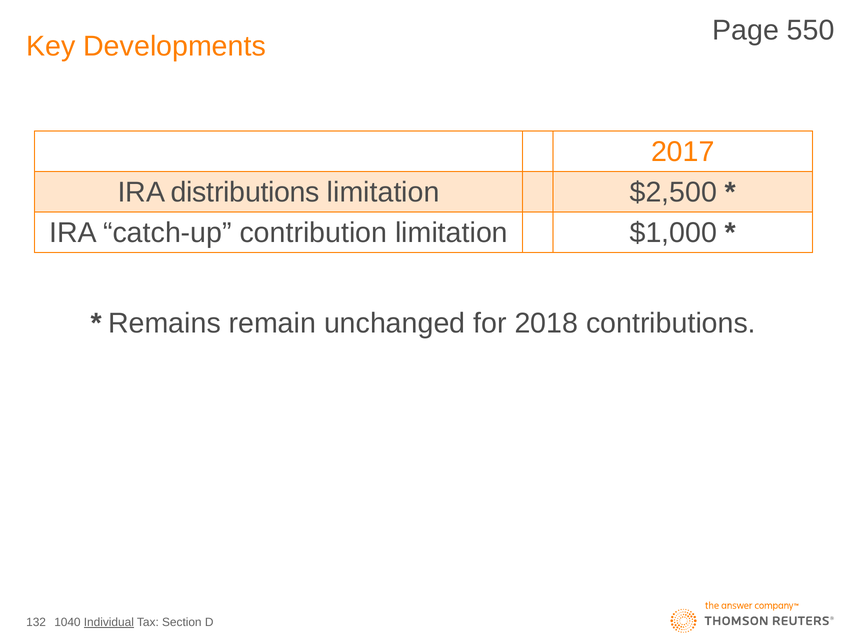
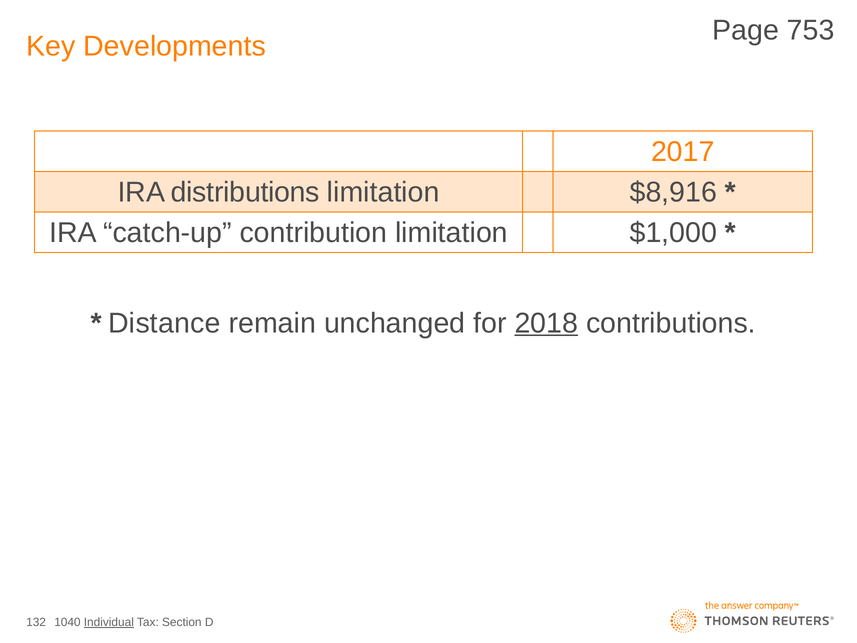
550: 550 -> 753 (811, 30)
$2,500: $2,500 -> $8,916 (673, 192)
Remains: Remains -> Distance (164, 323)
2018 underline: none -> present (546, 323)
